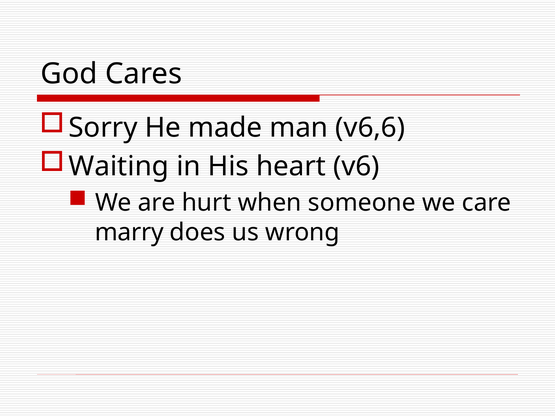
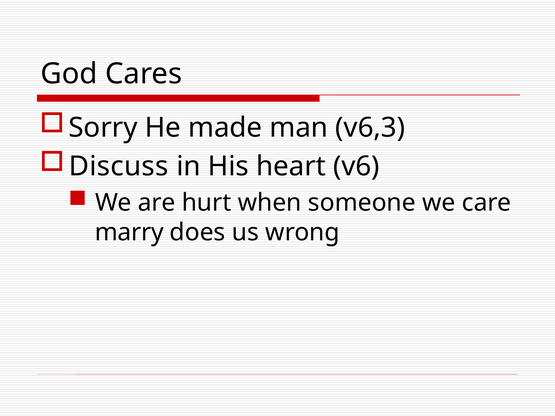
v6,6: v6,6 -> v6,3 (370, 128)
Waiting: Waiting -> Discuss (119, 167)
